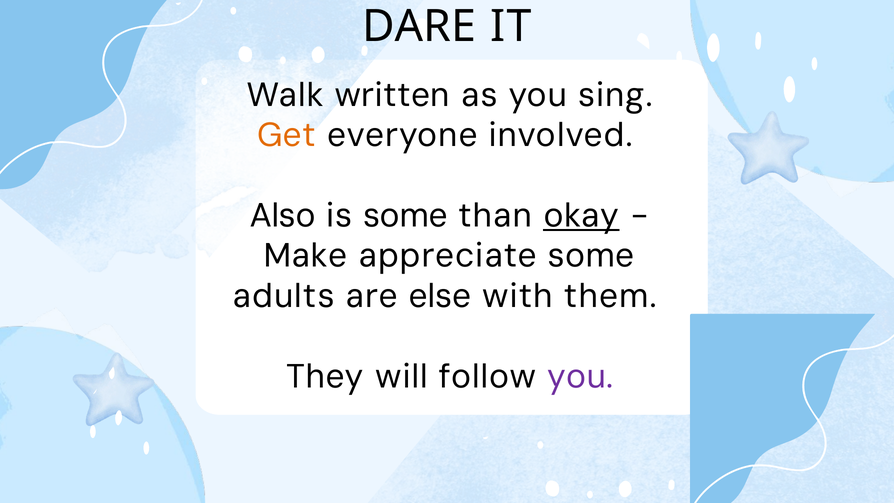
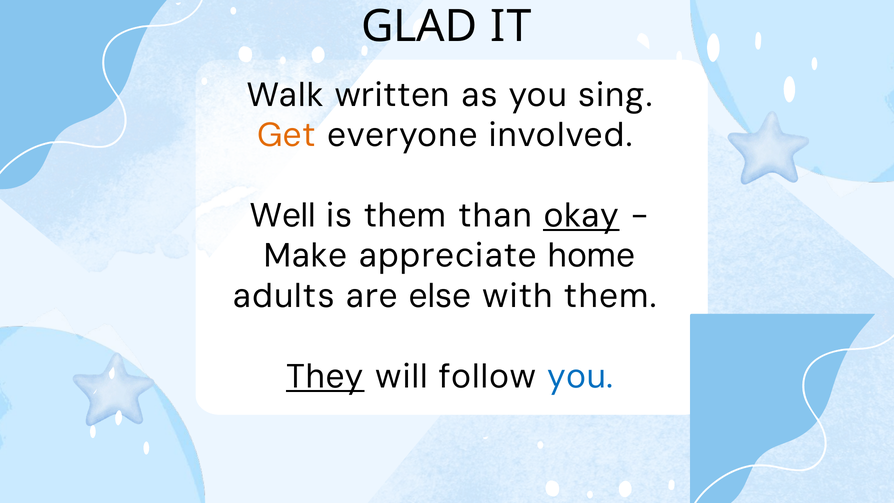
DARE: DARE -> GLAD (419, 26)
Also: Also -> Well (283, 216)
is some: some -> them (405, 216)
appreciate some: some -> home (591, 256)
They underline: none -> present (325, 377)
you colour: purple -> blue (580, 377)
